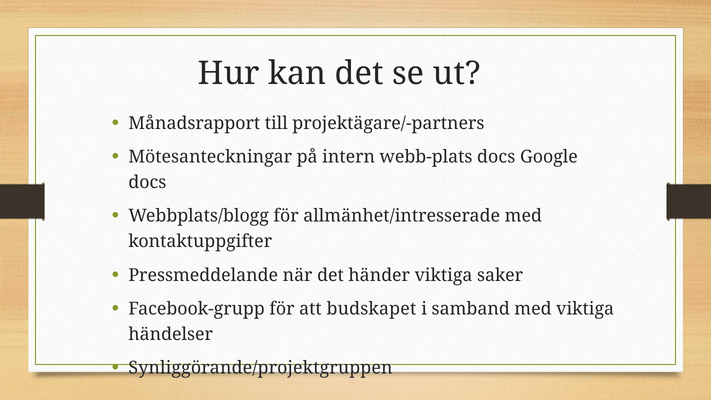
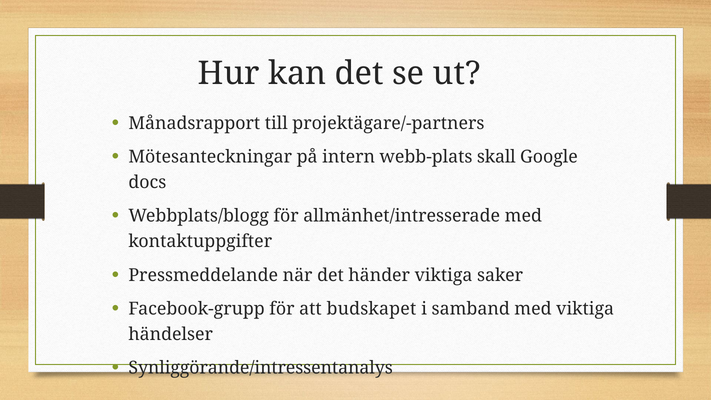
webb-plats docs: docs -> skall (496, 157)
Synliggörande/projektgruppen: Synliggörande/projektgruppen -> Synliggörande/intressentanalys (261, 368)
